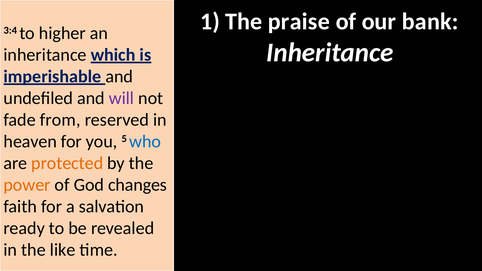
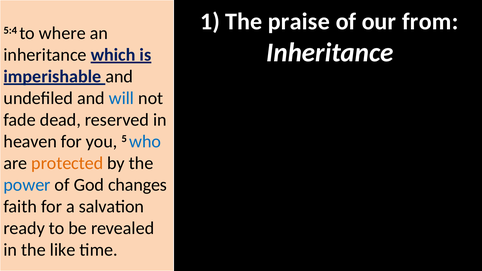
bank: bank -> from (430, 22)
3:4: 3:4 -> 5:4 (10, 30)
higher: higher -> where (62, 33)
will colour: purple -> blue (121, 98)
from: from -> dead (60, 120)
power colour: orange -> blue (27, 185)
